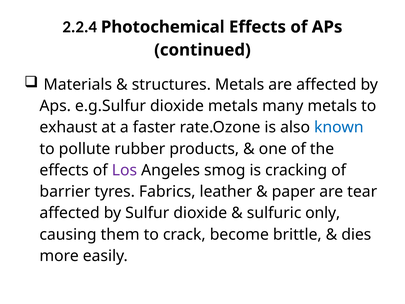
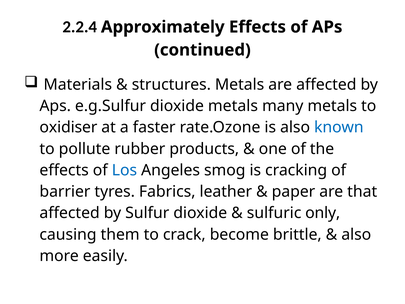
Photochemical: Photochemical -> Approximately (163, 27)
exhaust: exhaust -> oxidiser (68, 127)
Los colour: purple -> blue (124, 170)
tear: tear -> that (362, 191)
dies: dies -> also (356, 234)
